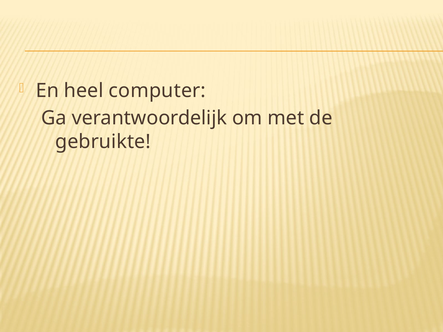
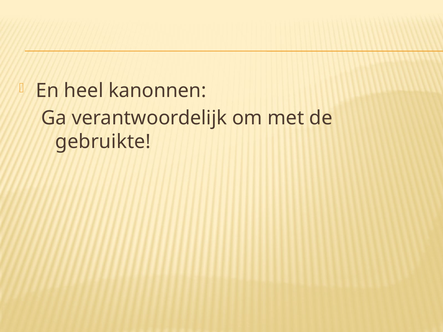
computer: computer -> kanonnen (157, 91)
